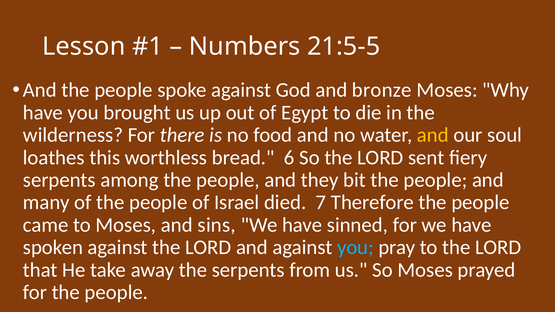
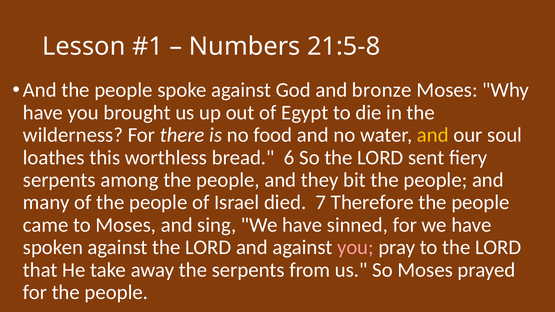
21:5-5: 21:5-5 -> 21:5-8 (344, 47)
sins: sins -> sing (217, 225)
you colour: light blue -> pink (355, 248)
